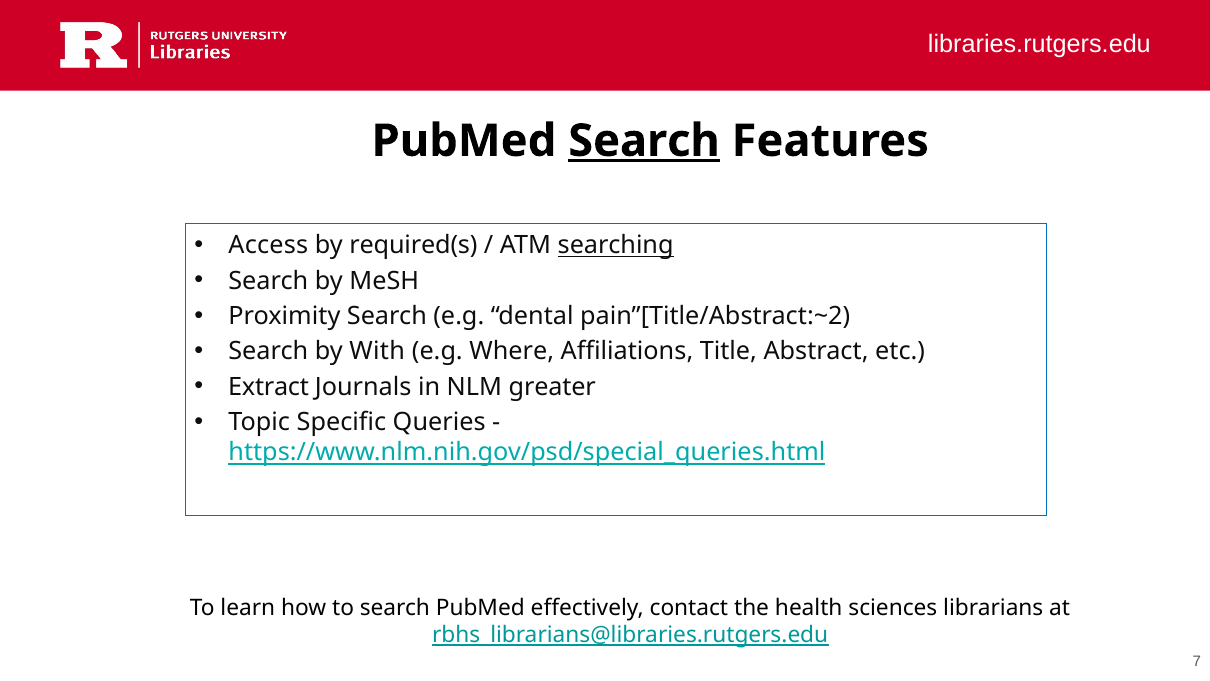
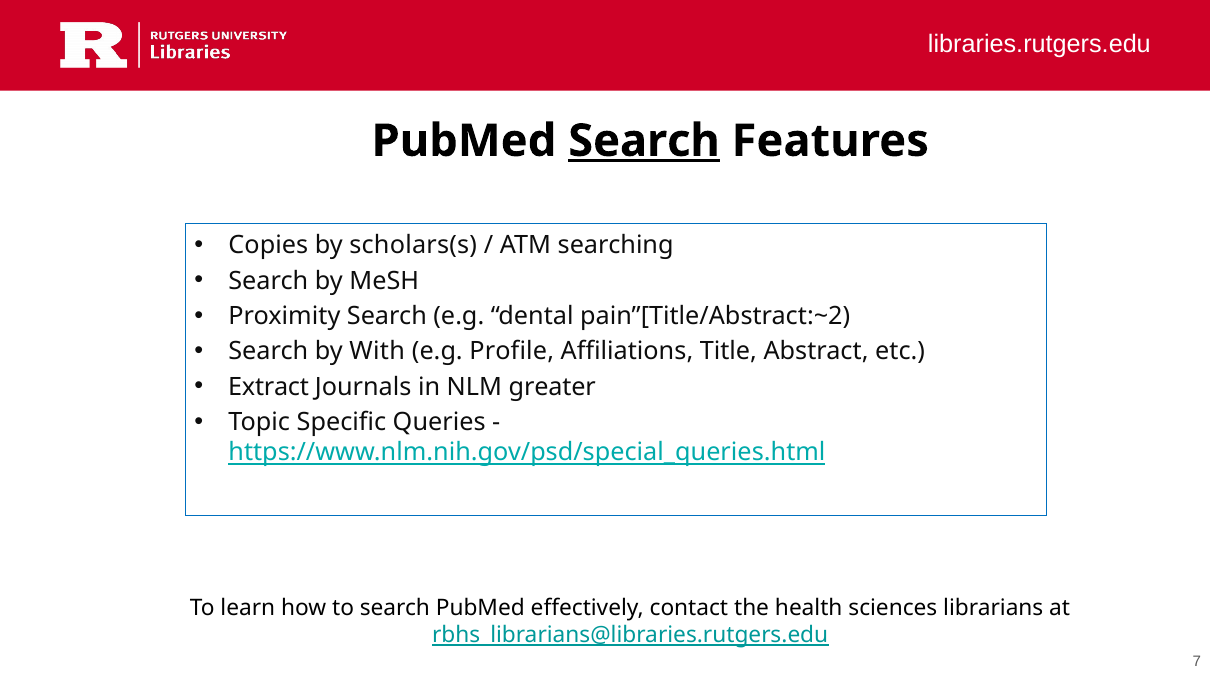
Access: Access -> Copies (268, 245)
required(s: required(s -> scholars(s (413, 245)
searching underline: present -> none (616, 245)
Where: Where -> Profile (512, 351)
